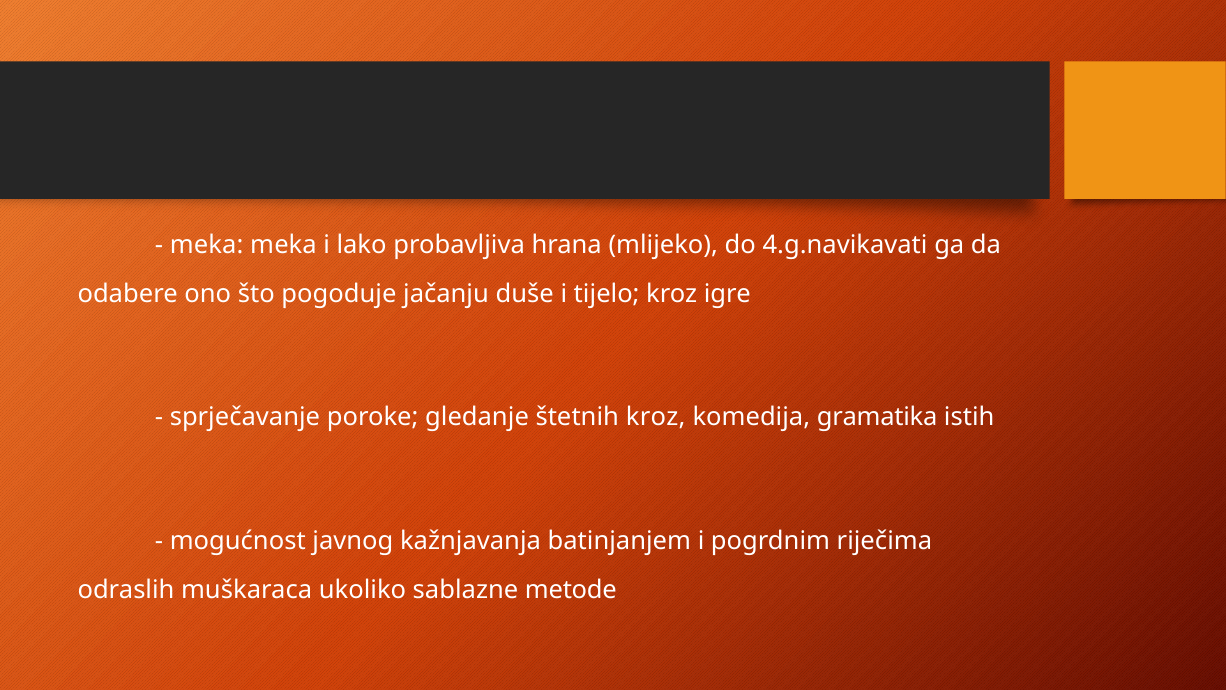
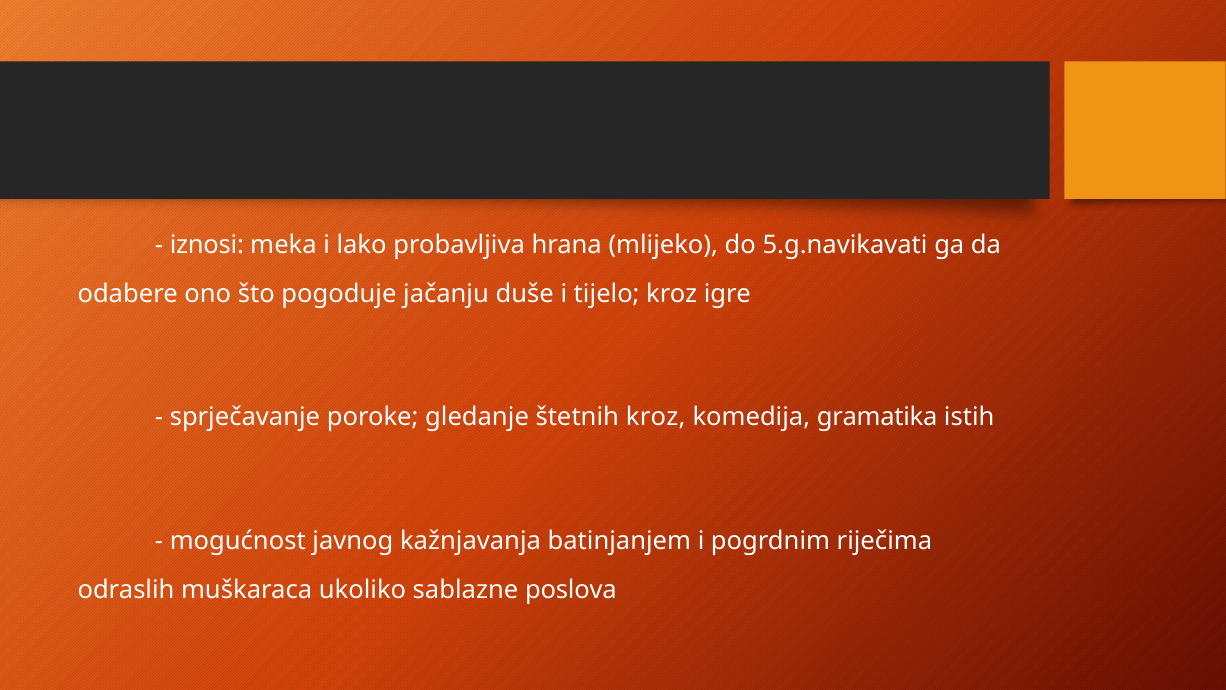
meka: meka -> iznosi (207, 244)
4.g.navikavati: 4.g.navikavati -> 5.g.navikavati (845, 244)
metode: metode -> poslova (571, 590)
